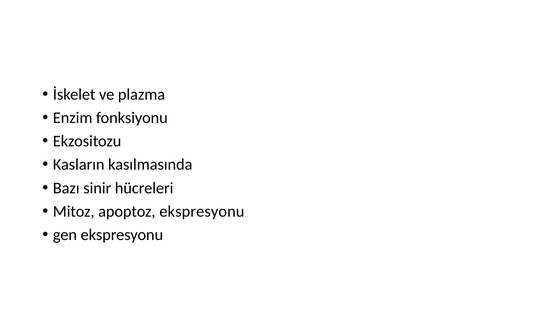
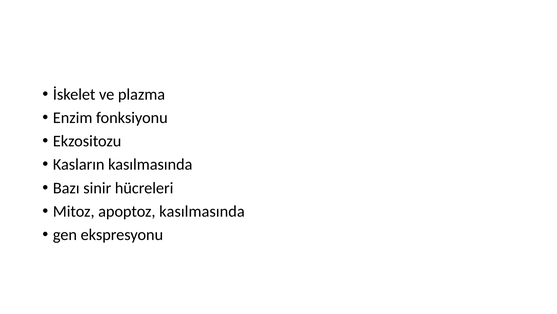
apoptoz ekspresyonu: ekspresyonu -> kasılmasında (202, 211)
